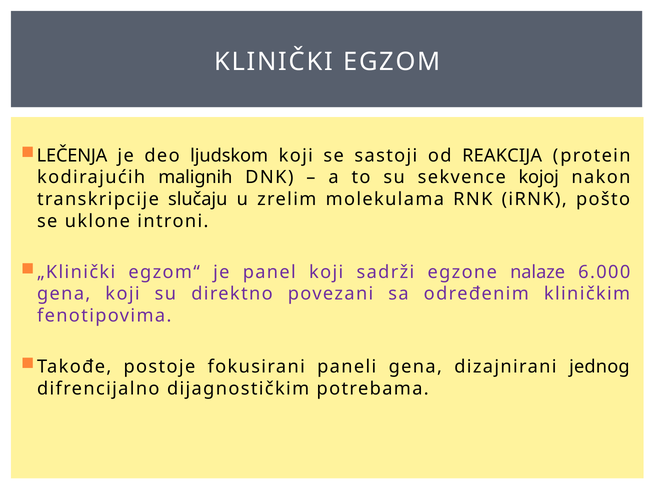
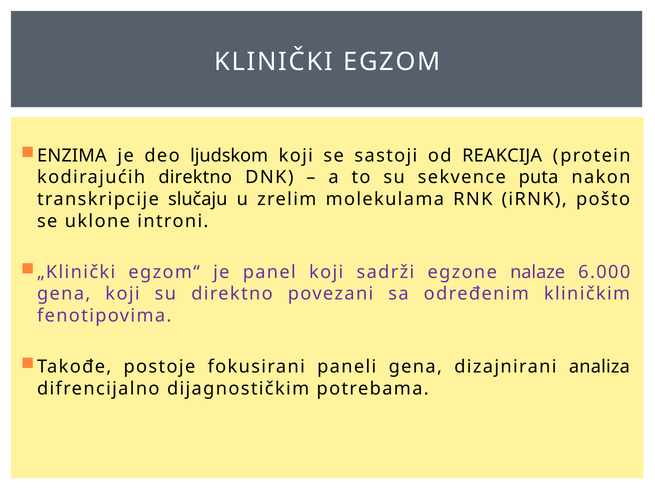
LEČENJA: LEČENJA -> ENZIMA (72, 156)
kodirajućih malignih: malignih -> direktno (195, 177)
kojoj: kojoj -> puta (539, 177)
jednog: jednog -> analiza (599, 367)
